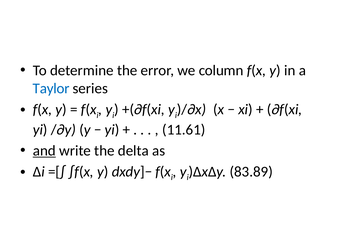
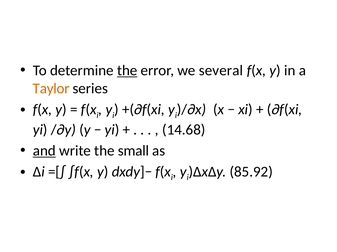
the underline: none -> present (127, 71)
column: column -> several (221, 71)
Taylor colour: blue -> orange (51, 89)
11.61: 11.61 -> 14.68 (184, 130)
delta: delta -> small (133, 151)
83.89: 83.89 -> 85.92 (251, 172)
